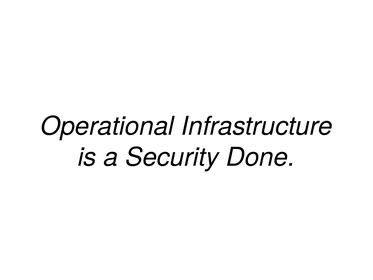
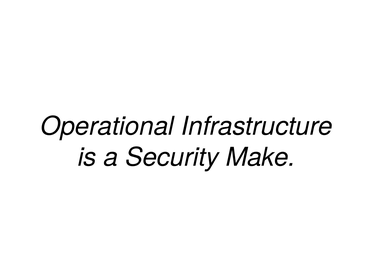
Done: Done -> Make (261, 157)
